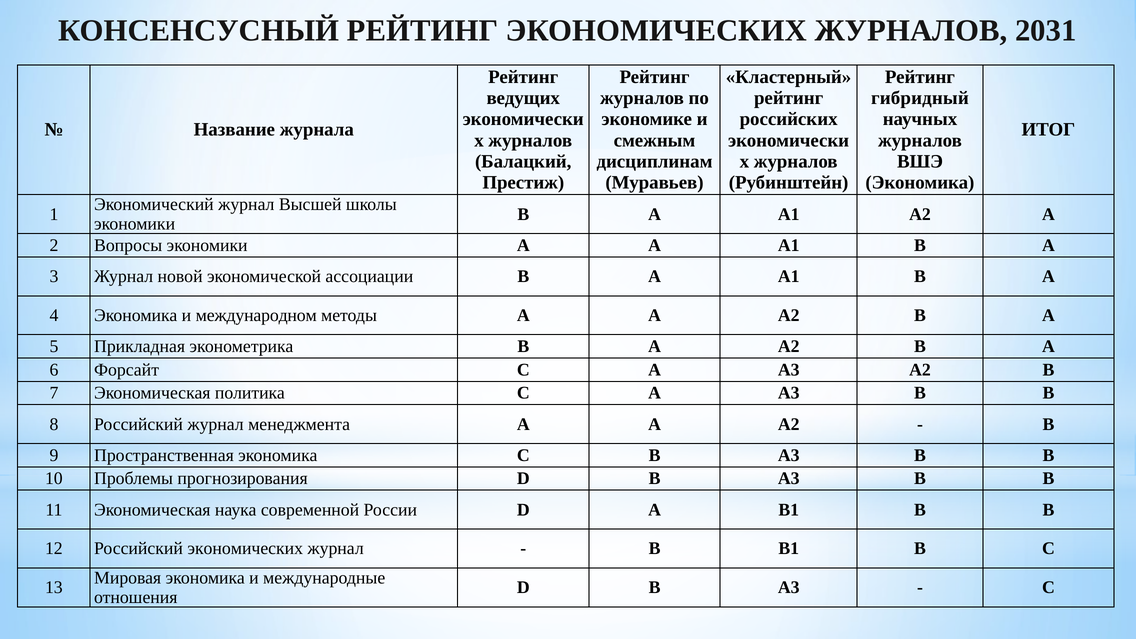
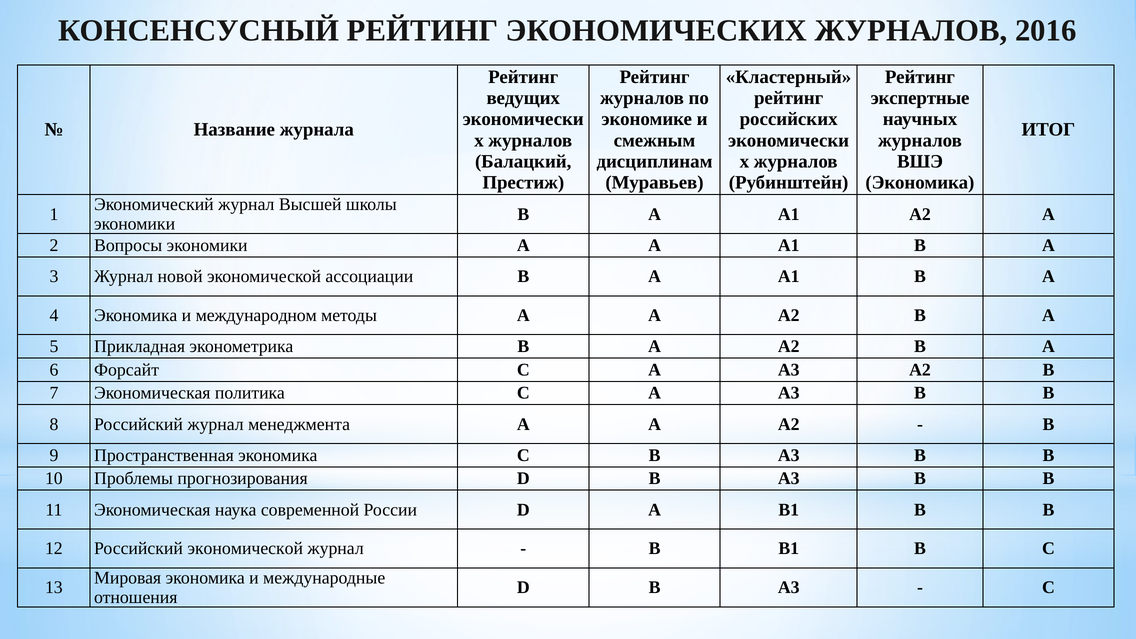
2031: 2031 -> 2016 (1046, 31)
гибридный: гибридный -> экспертные (920, 98)
Российский экономических: экономических -> экономической (245, 549)
